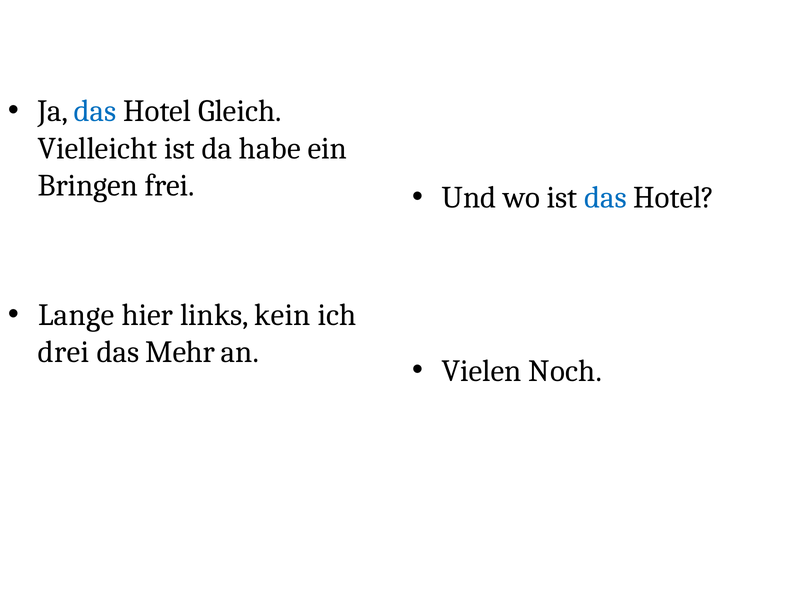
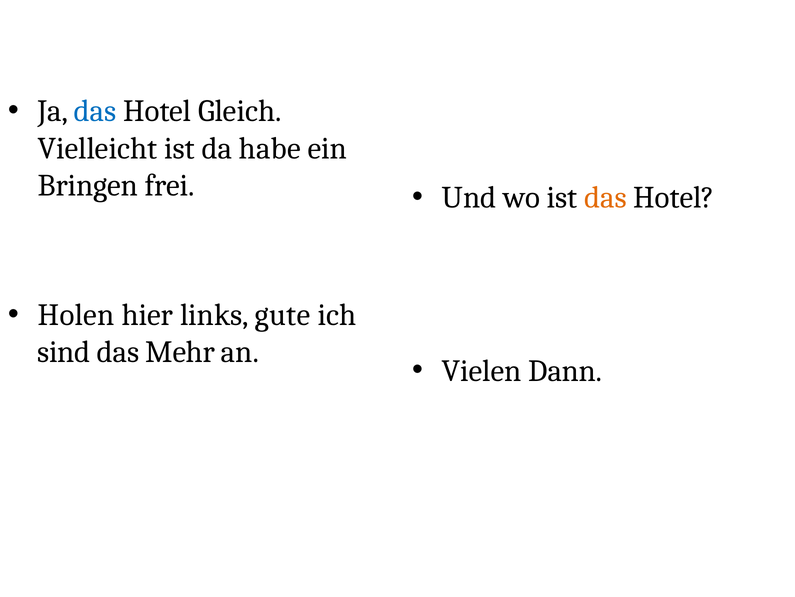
das colour: blue -> orange (605, 198)
Lange: Lange -> Holen (76, 315)
kein: kein -> gute (282, 315)
drei: drei -> sind (64, 352)
Noch: Noch -> Dann (565, 370)
